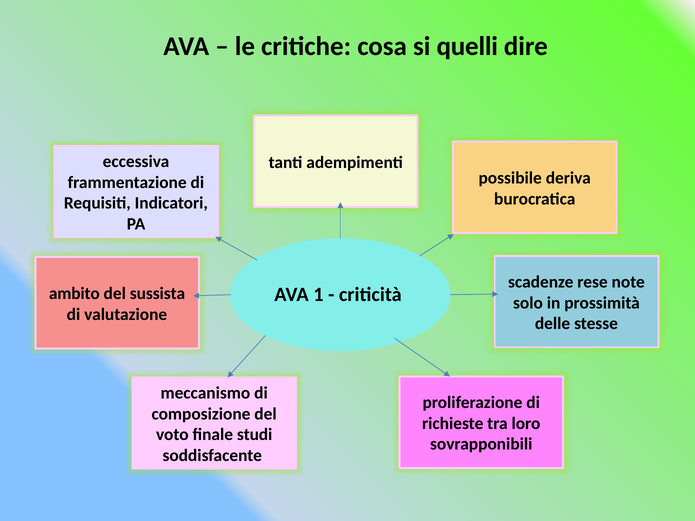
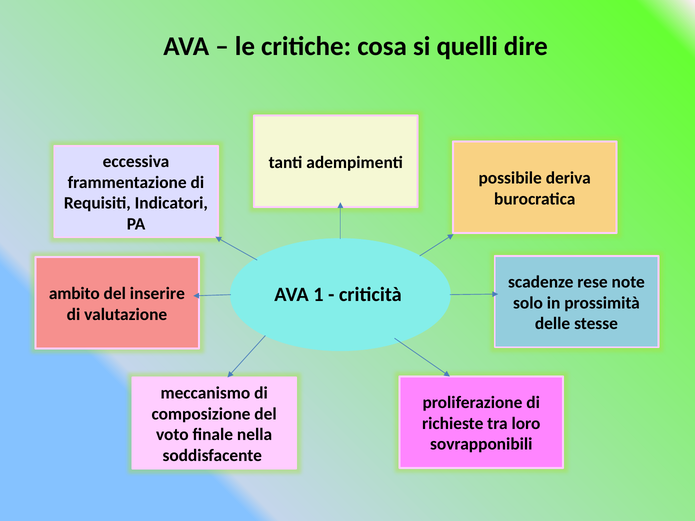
sussista: sussista -> inserire (157, 294)
studi: studi -> nella (255, 435)
